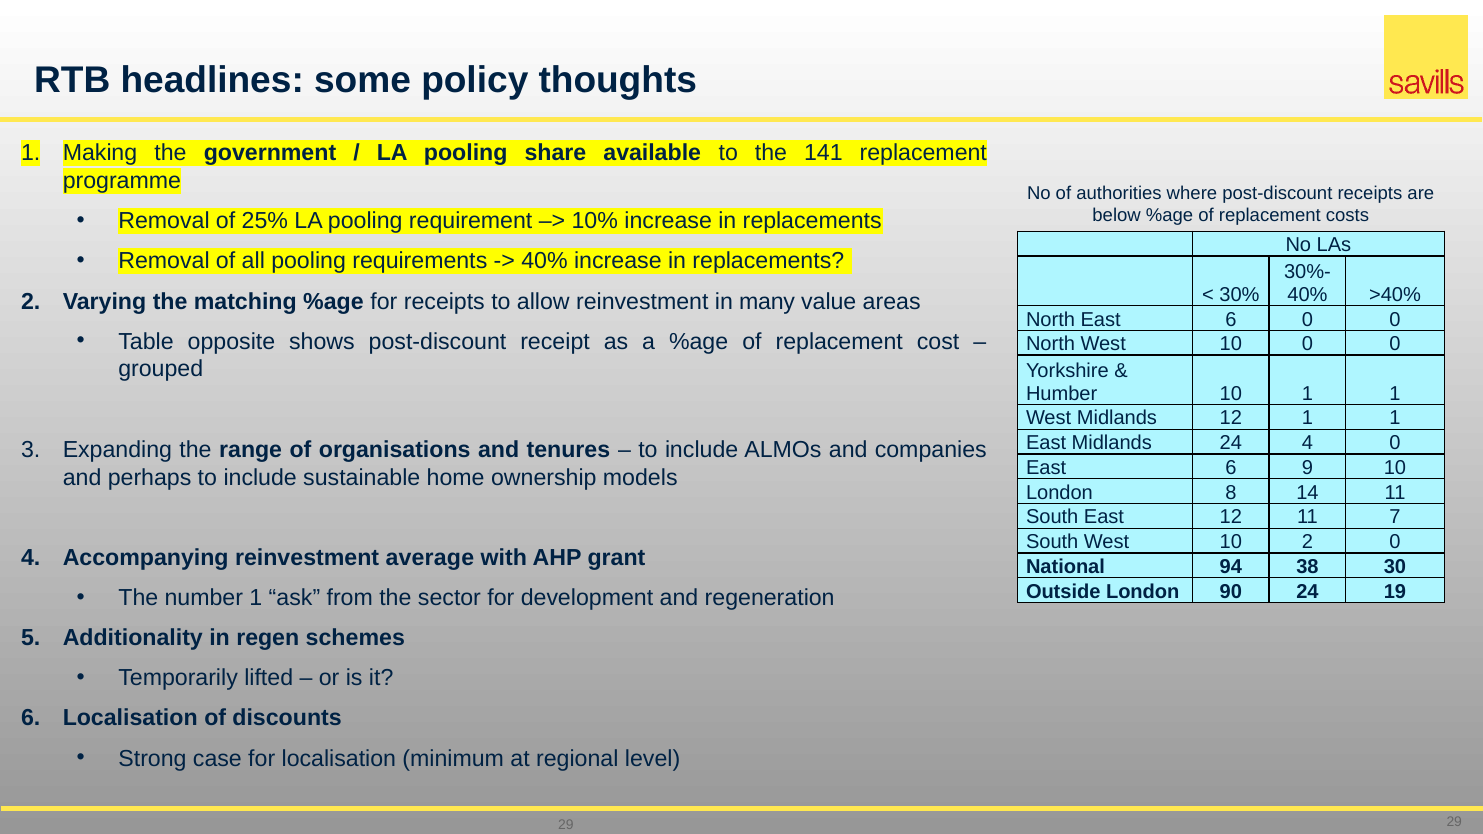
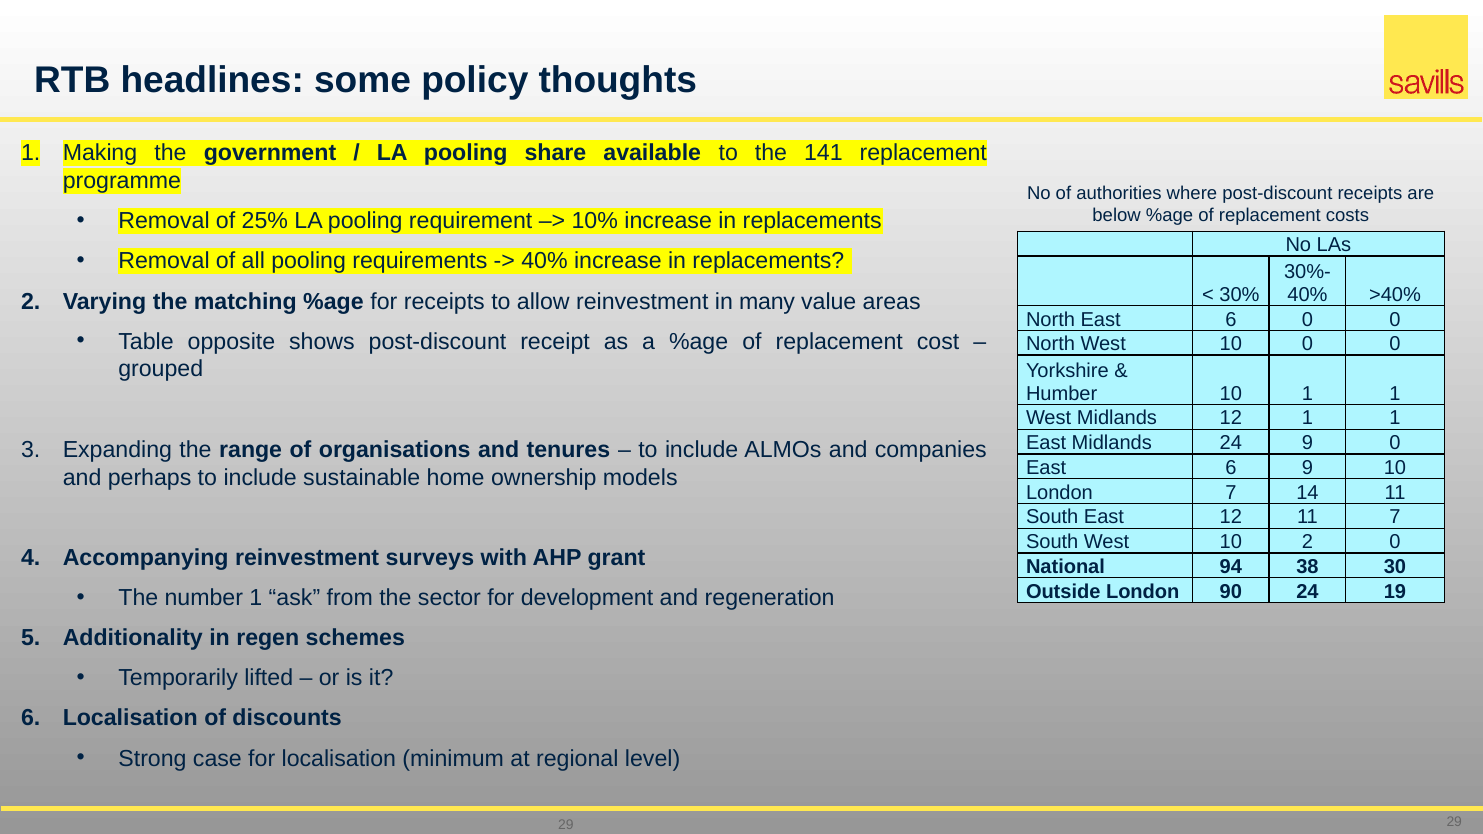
24 4: 4 -> 9 (1307, 443)
London 8: 8 -> 7 (1231, 493)
average: average -> surveys (430, 558)
